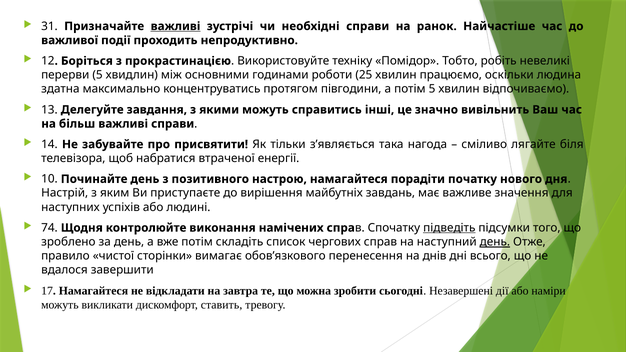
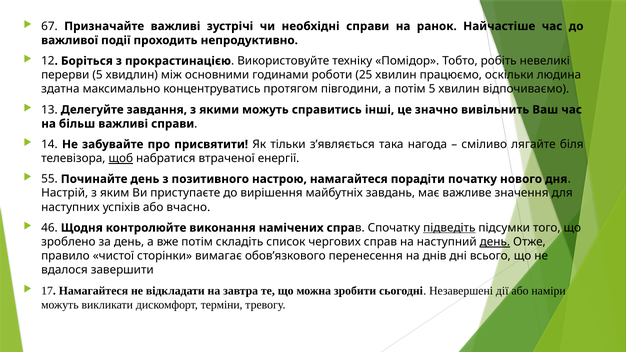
31: 31 -> 67 (49, 26)
важливі underline: present -> none (176, 26)
щоб underline: none -> present (121, 158)
10: 10 -> 55 (49, 179)
людині: людині -> вчасно (188, 207)
74: 74 -> 46 (49, 228)
ставить: ставить -> терміни (222, 305)
